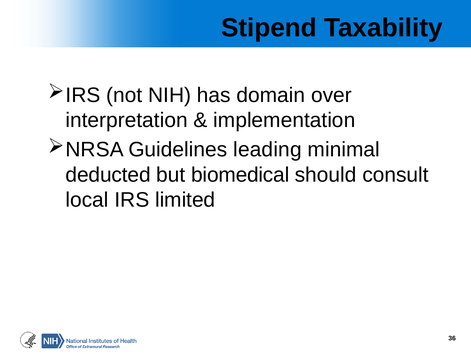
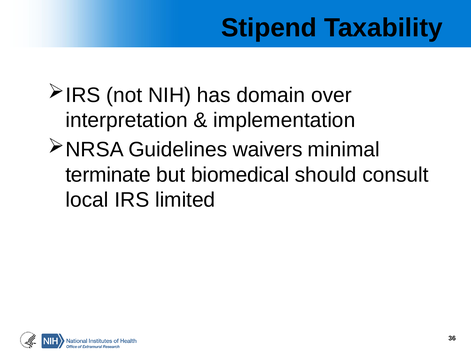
leading: leading -> waivers (268, 149)
deducted: deducted -> terminate (108, 174)
